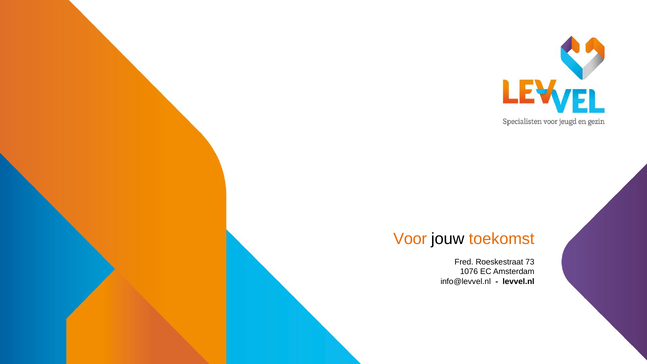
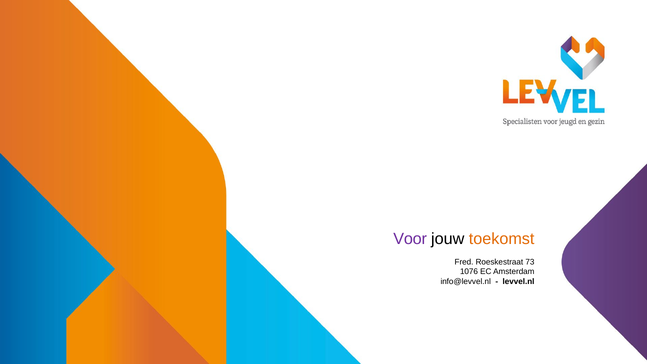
Voor colour: orange -> purple (410, 239)
